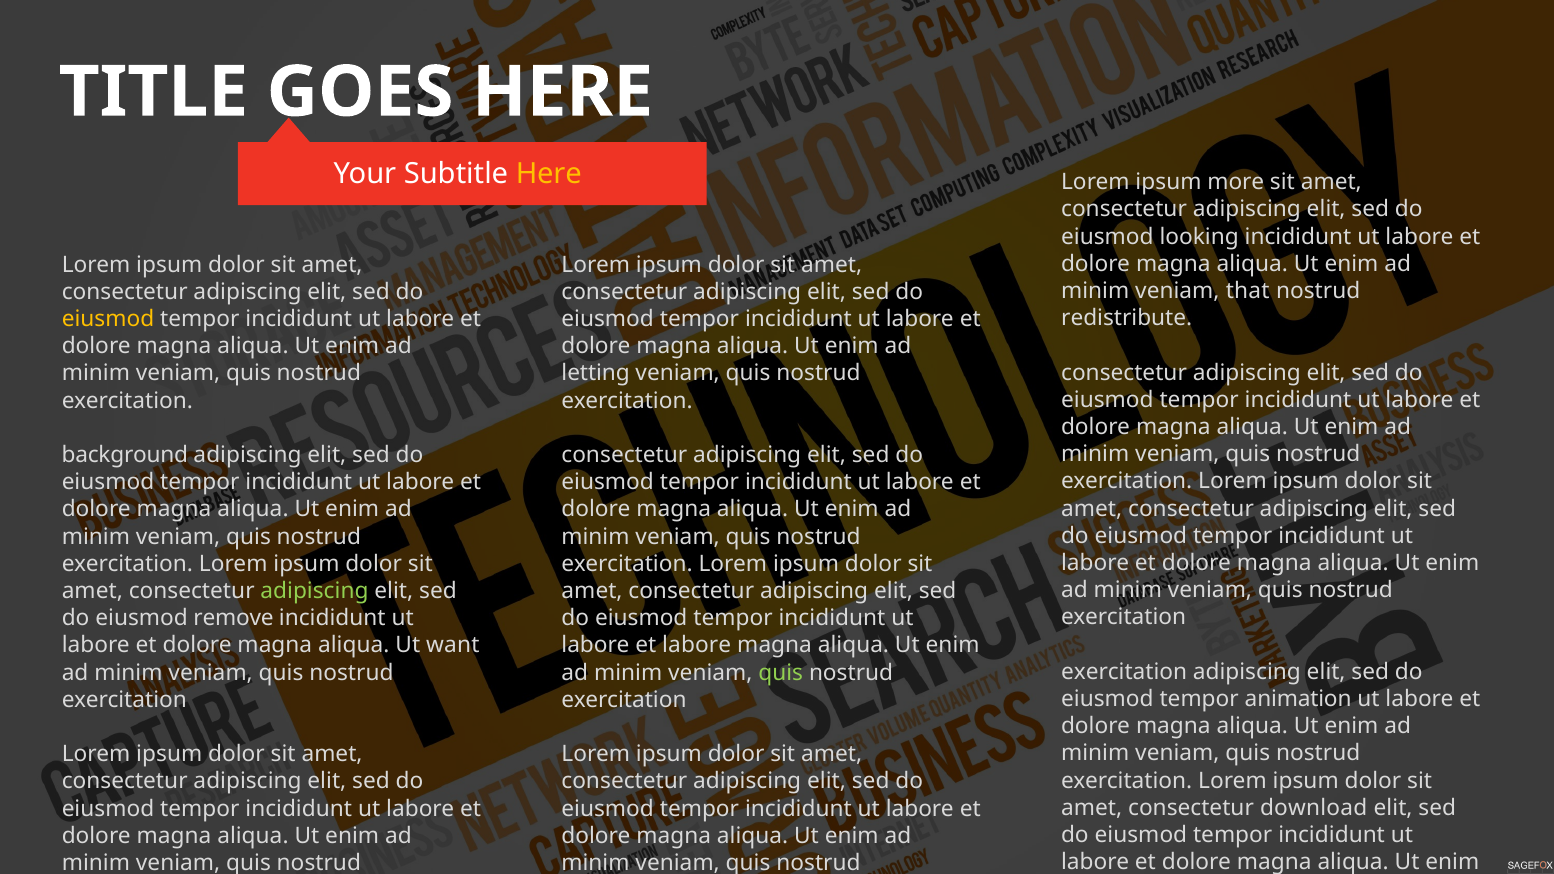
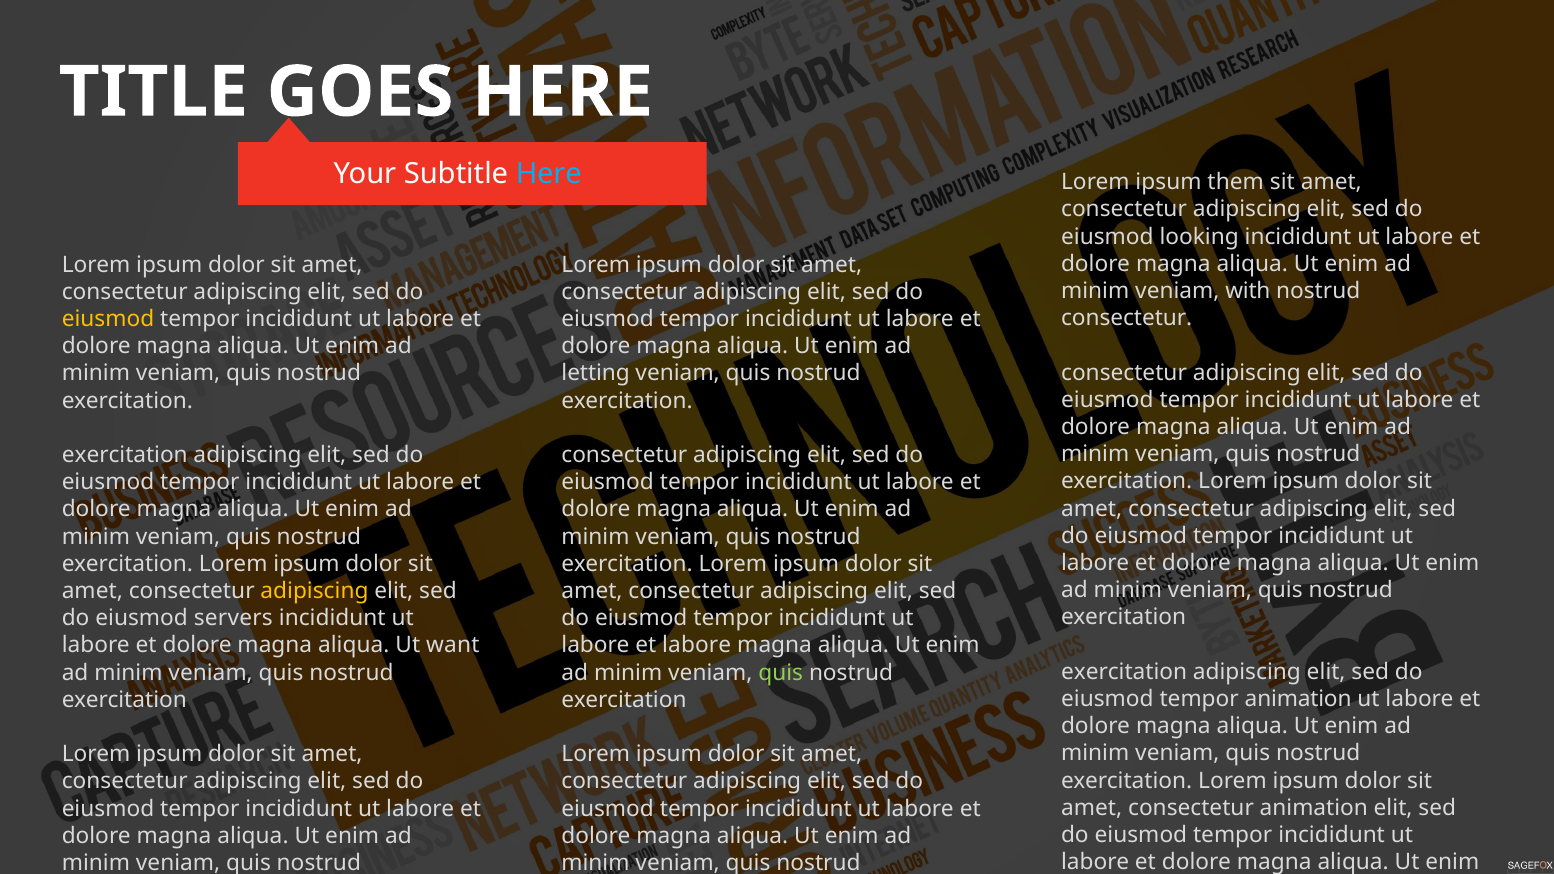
Here colour: yellow -> light blue (549, 174)
more: more -> them (1236, 182)
that: that -> with (1248, 291)
redistribute: redistribute -> consectetur (1127, 318)
background: background -> exercitation (125, 455)
adipiscing colour: light green -> yellow (314, 591)
remove: remove -> servers (233, 618)
consectetur download: download -> animation (1314, 808)
